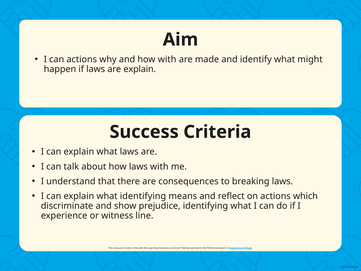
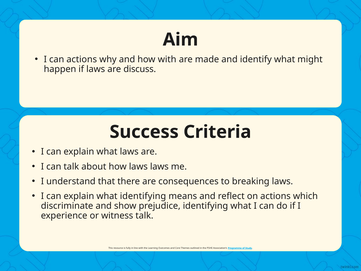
are explain: explain -> discuss (140, 69)
laws with: with -> laws (159, 166)
witness line: line -> talk (144, 215)
